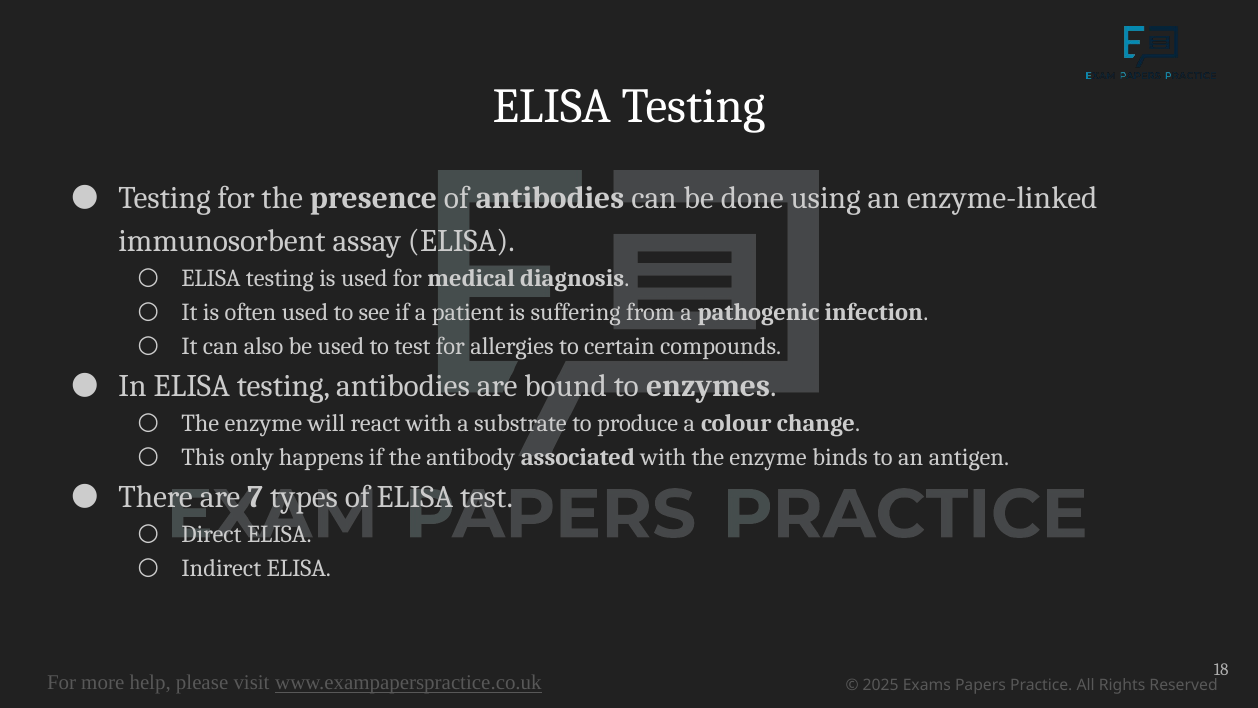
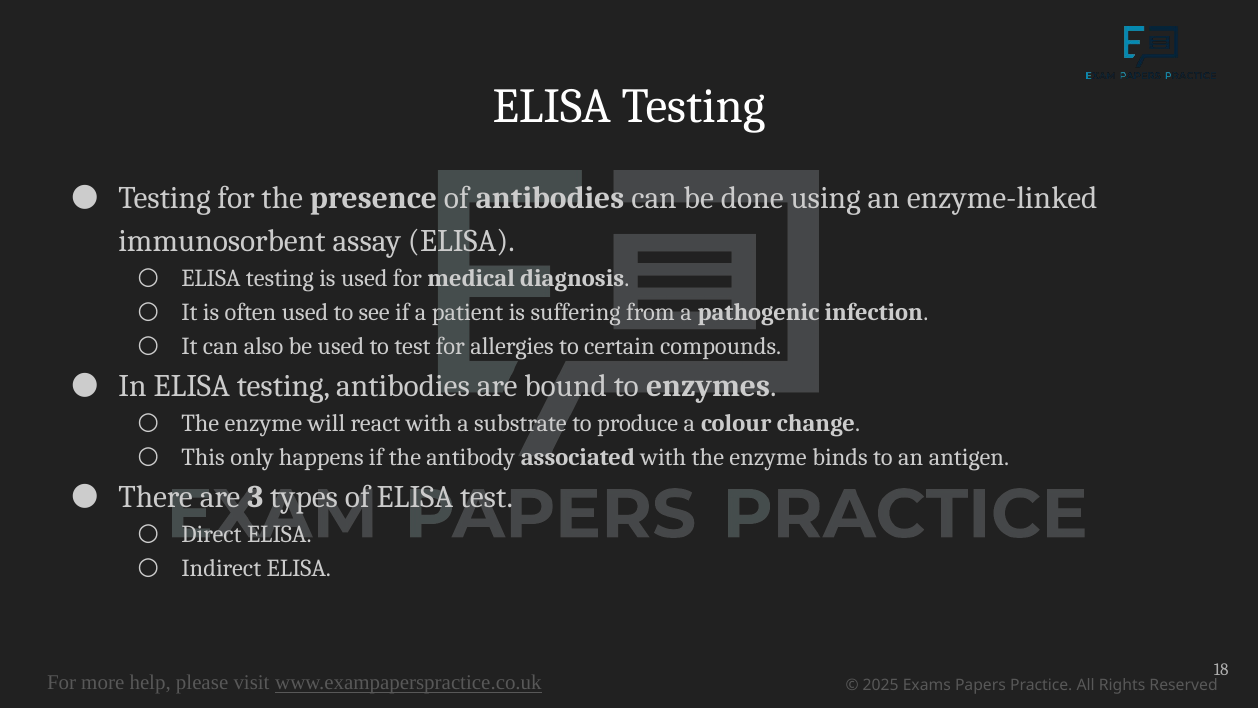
7: 7 -> 3 (255, 497)
